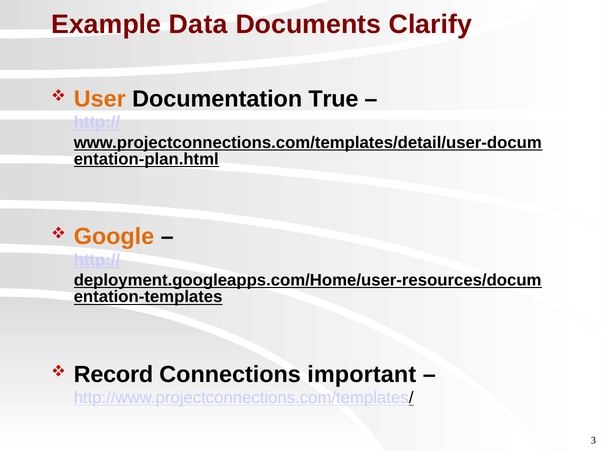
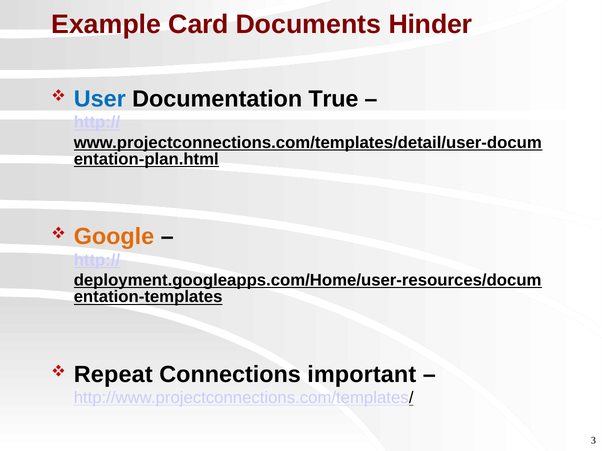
Data: Data -> Card (199, 24)
Clarify: Clarify -> Hinder (430, 24)
User colour: orange -> blue (100, 99)
Record: Record -> Repeat (113, 375)
